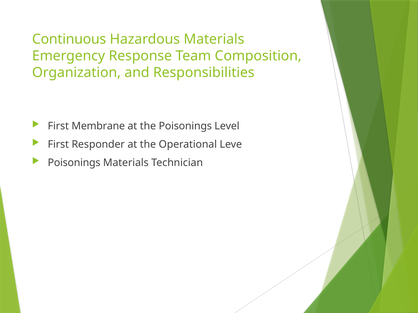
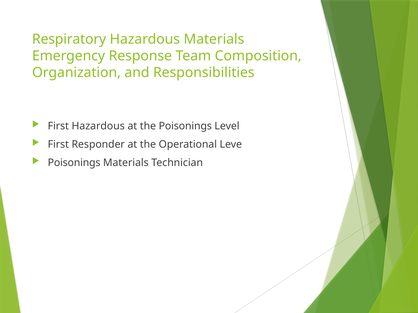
Continuous: Continuous -> Respiratory (69, 39)
First Membrane: Membrane -> Hazardous (98, 126)
